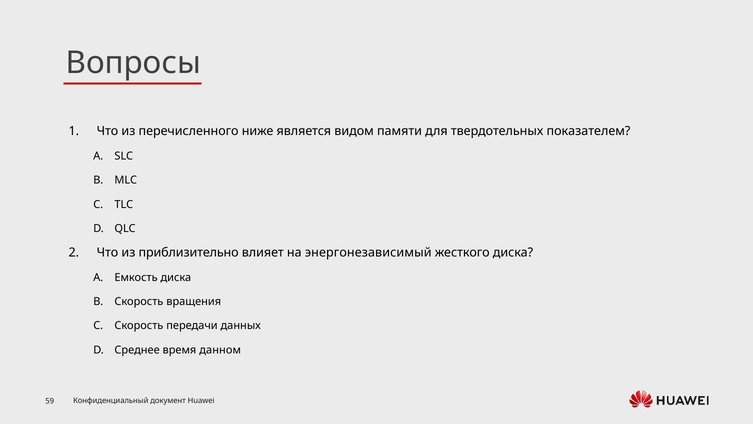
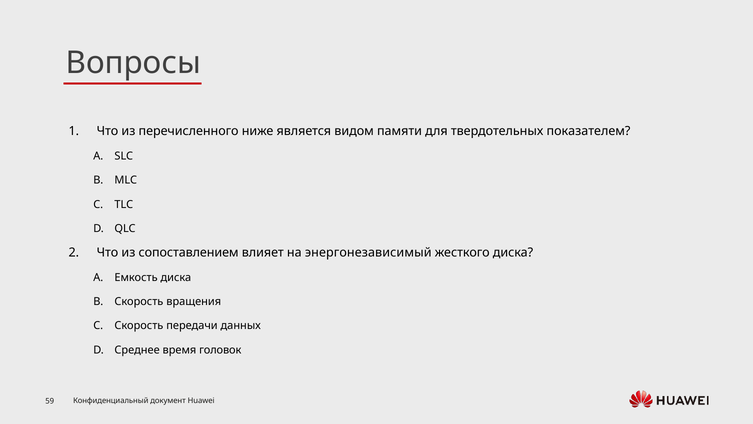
приблизительно: приблизительно -> сопоставлением (189, 252)
данном: данном -> головок (220, 350)
